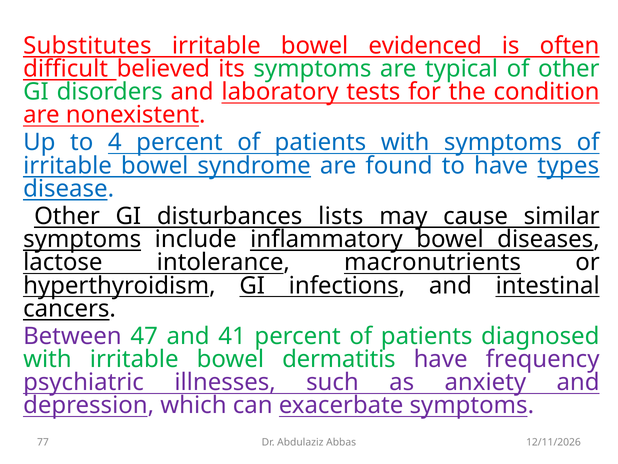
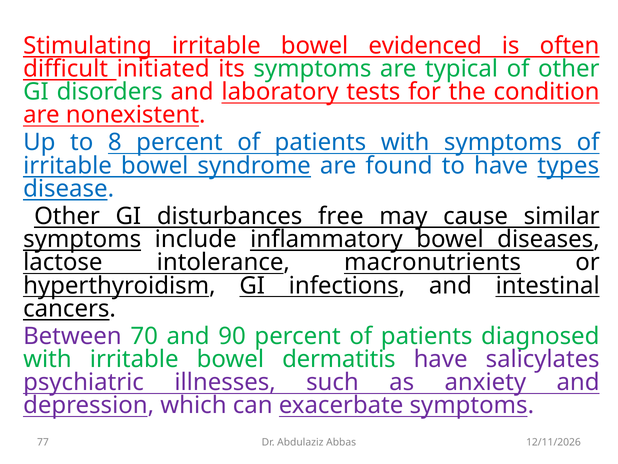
Substitutes: Substitutes -> Stimulating (88, 46)
believed: believed -> initiated (163, 69)
4: 4 -> 8 (115, 142)
lists: lists -> free (341, 216)
47: 47 -> 70 (144, 336)
41: 41 -> 90 (232, 336)
frequency: frequency -> salicylates (543, 359)
